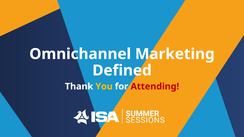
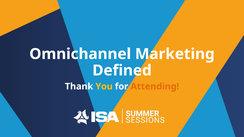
Attending colour: red -> orange (155, 87)
